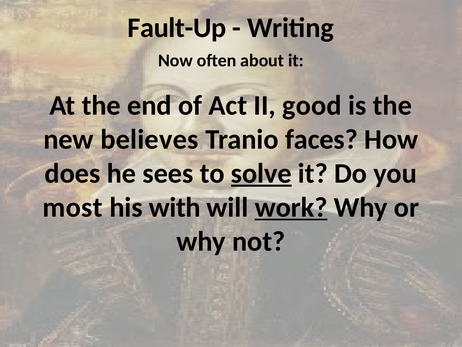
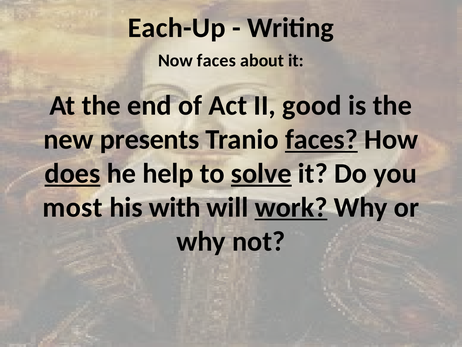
Fault-Up: Fault-Up -> Each-Up (177, 28)
Now often: often -> faces (216, 61)
believes: believes -> presents (150, 139)
faces underline: none -> present (321, 139)
does underline: none -> present (72, 173)
sees: sees -> help (168, 173)
